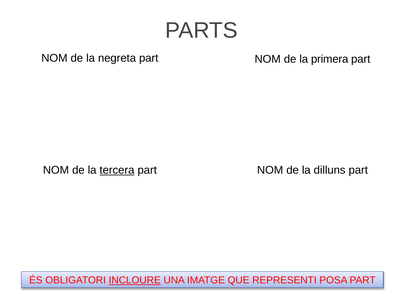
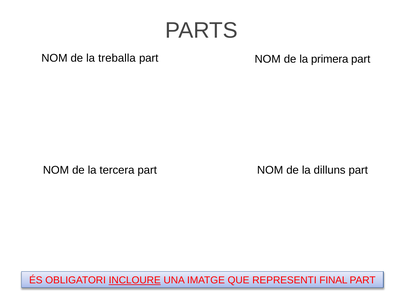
negreta: negreta -> treballa (117, 58)
tercera underline: present -> none (117, 170)
POSA: POSA -> FINAL (333, 280)
